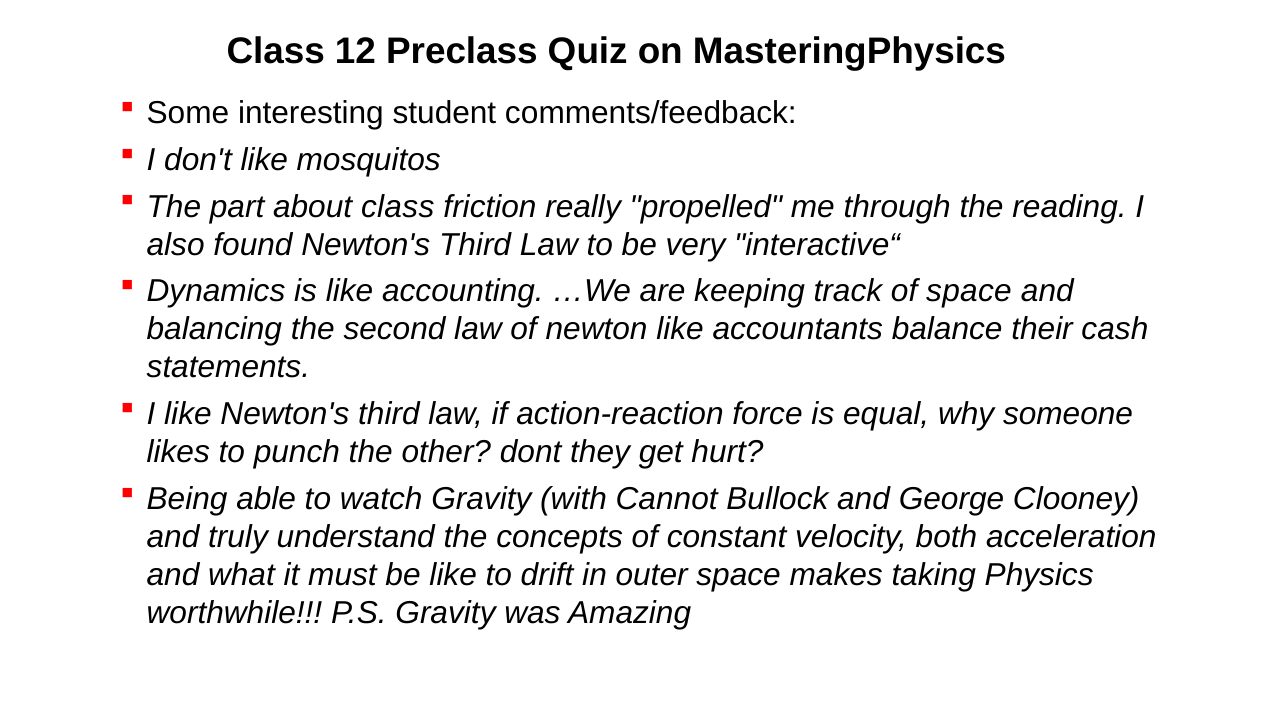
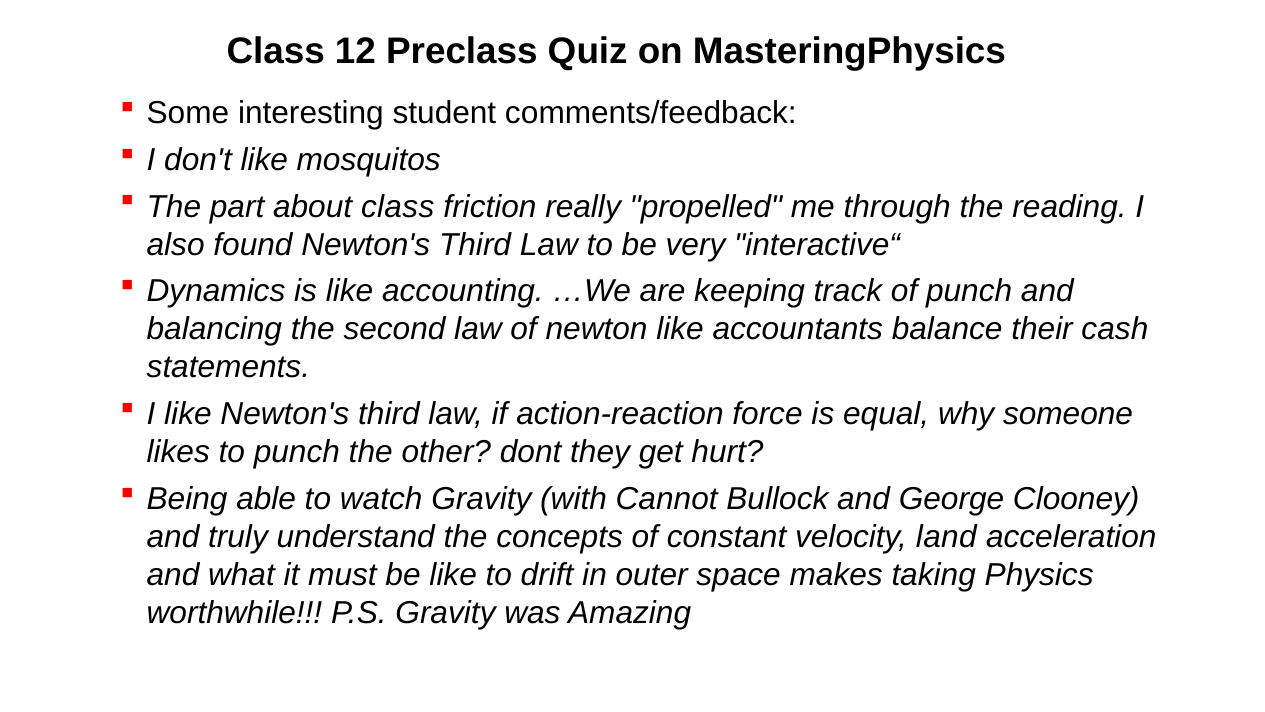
of space: space -> punch (969, 291)
both: both -> land (946, 537)
